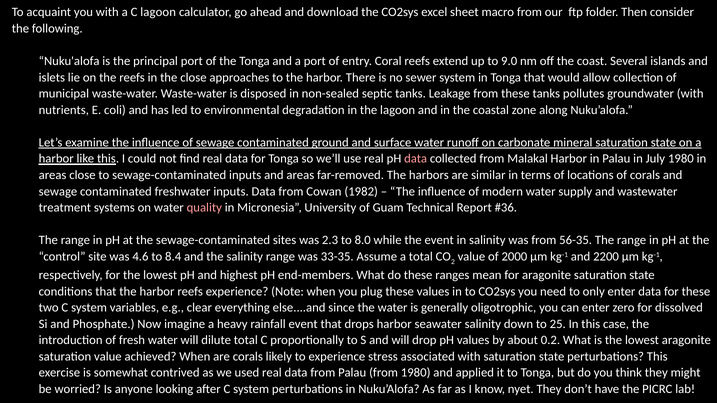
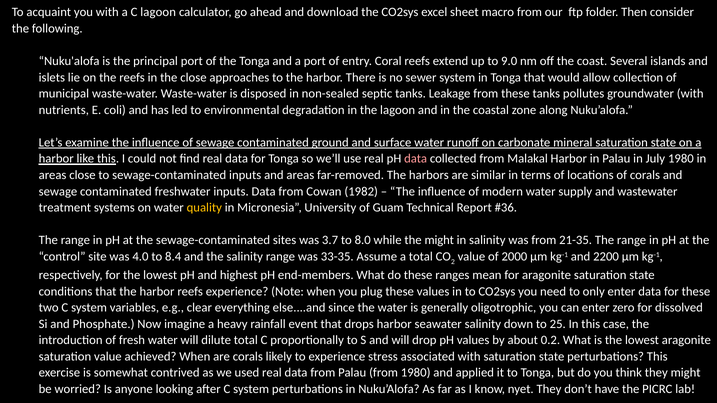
quality colour: pink -> yellow (204, 208)
2.3: 2.3 -> 3.7 (330, 240)
the event: event -> might (439, 240)
56-35: 56-35 -> 21-35 (576, 240)
4.6: 4.6 -> 4.0 (140, 257)
